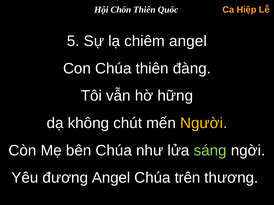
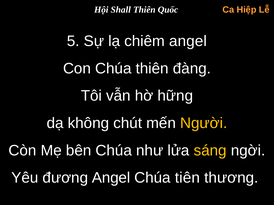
Chốn: Chốn -> Shall (121, 10)
sáng colour: light green -> yellow (210, 151)
trên: trên -> tiên (187, 178)
